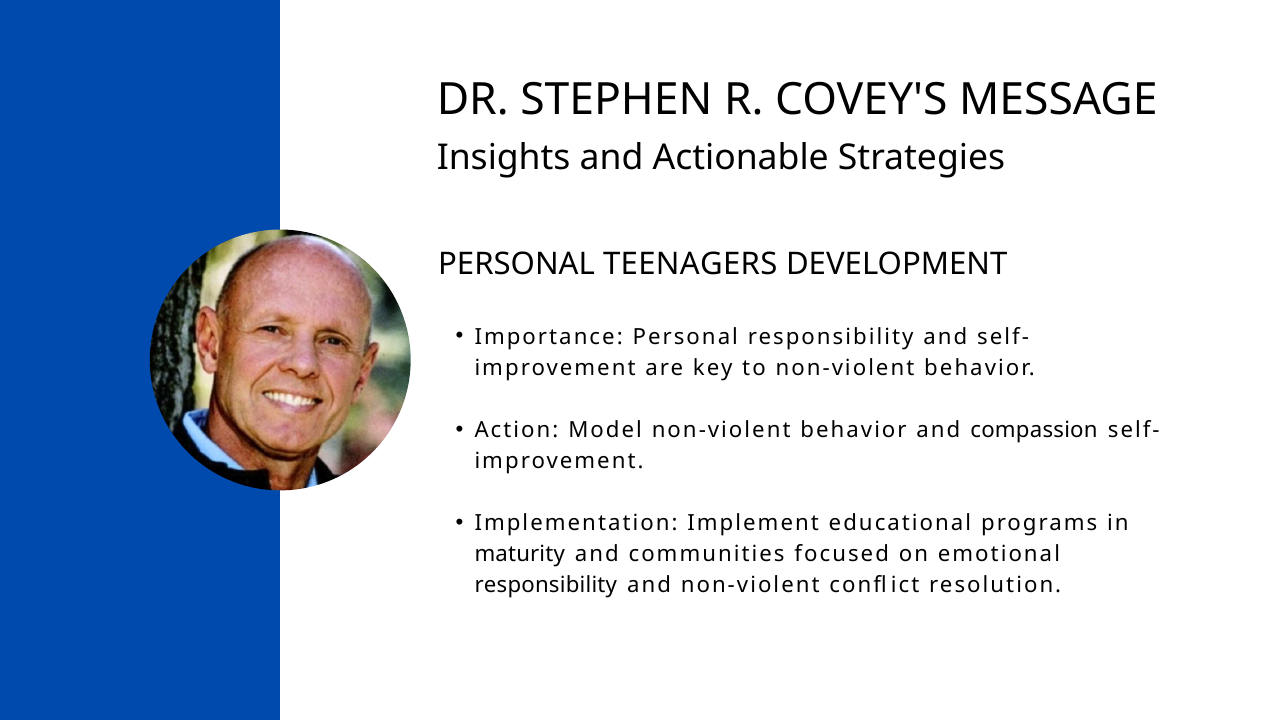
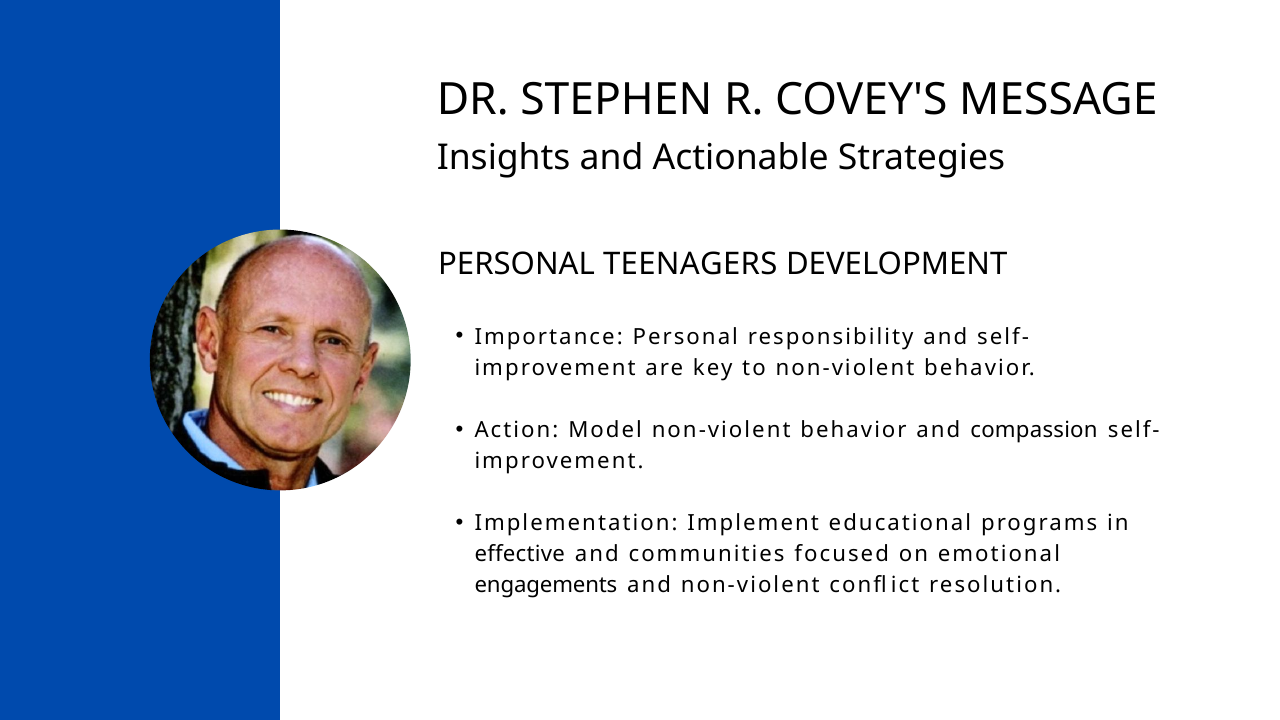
maturity: maturity -> effective (520, 554)
responsibility: responsibility -> engagements (546, 585)
